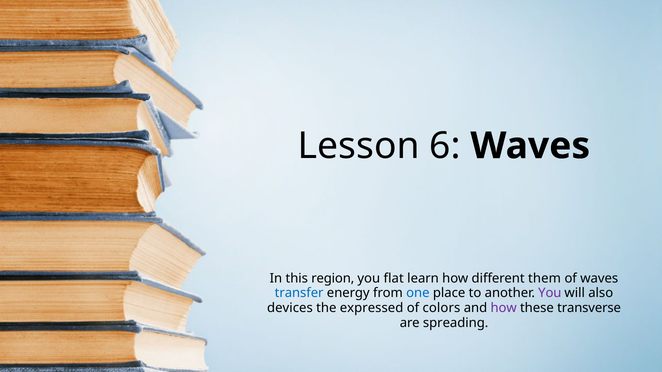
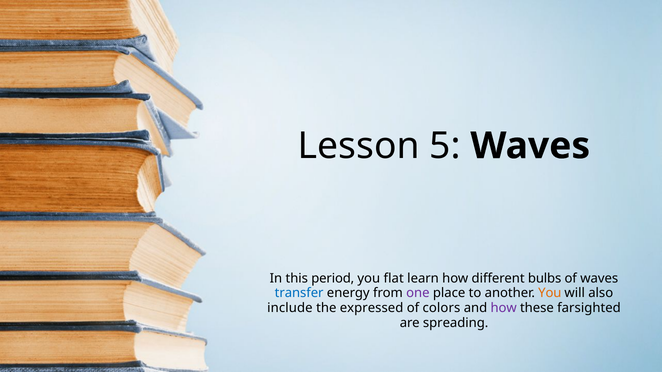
6: 6 -> 5 (445, 146)
region: region -> period (333, 279)
them: them -> bulbs (545, 279)
one colour: blue -> purple (418, 293)
You colour: purple -> orange (550, 293)
devices: devices -> include (290, 308)
transverse: transverse -> farsighted (589, 308)
